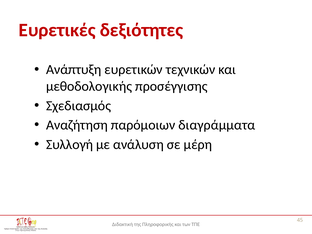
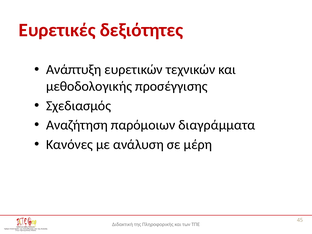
Συλλογή: Συλλογή -> Κανόνες (69, 145)
